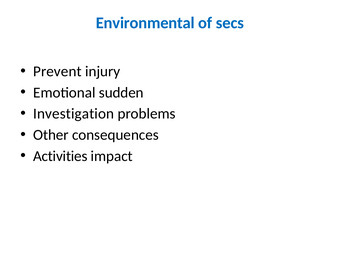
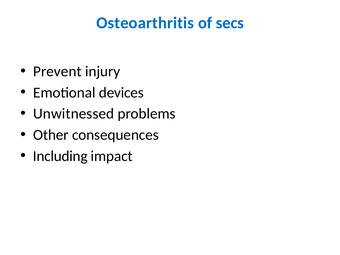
Environmental: Environmental -> Osteoarthritis (145, 23)
sudden: sudden -> devices (121, 93)
Investigation: Investigation -> Unwitnessed (74, 114)
Activities: Activities -> Including (60, 156)
